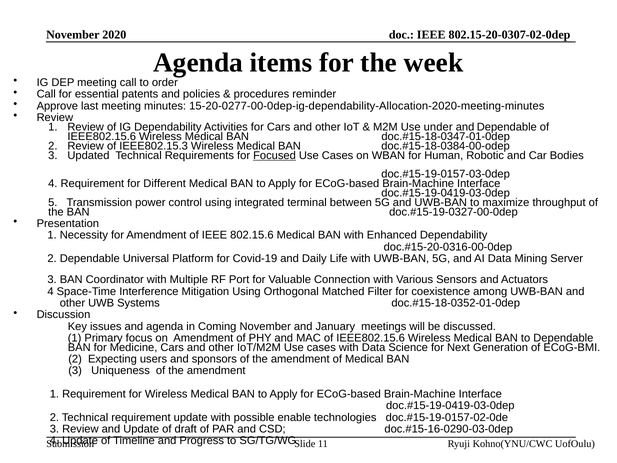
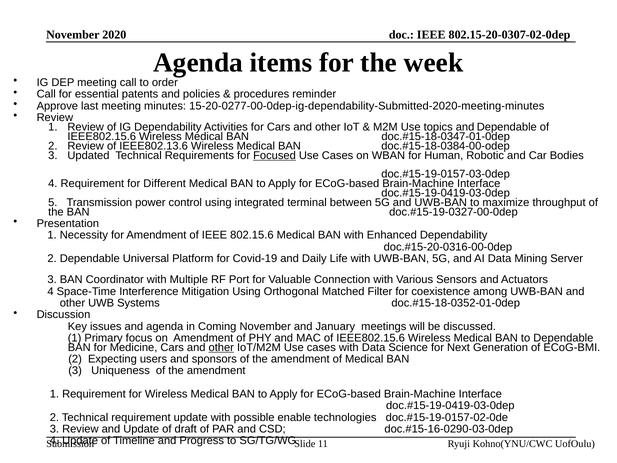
15-20-0277-00-0dep-ig-dependability-Allocation-2020-meeting-minutes: 15-20-0277-00-0dep-ig-dependability-Allocation-2020-meeting-minutes -> 15-20-0277-00-0dep-ig-dependability-Submitted-2020-meeting-minutes (367, 106)
under: under -> topics (438, 127)
IEEE802.15.3: IEEE802.15.3 -> IEEE802.13.6 (154, 146)
other underline: none -> present (221, 347)
